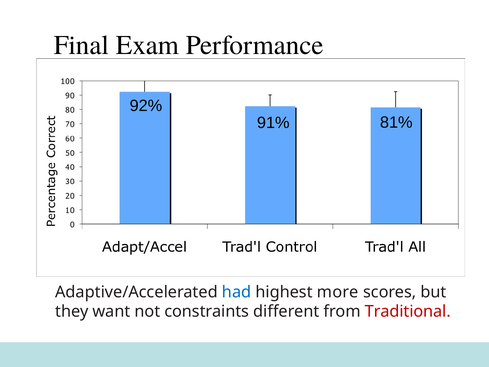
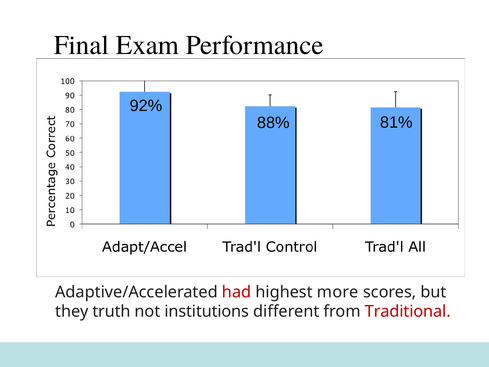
91%: 91% -> 88% (273, 123)
had colour: blue -> red (237, 292)
want: want -> truth (111, 311)
constraints: constraints -> institutions (207, 311)
